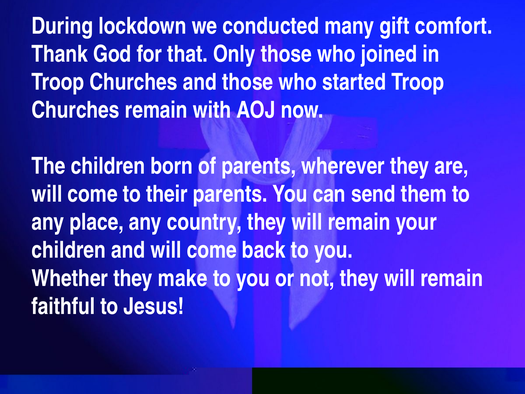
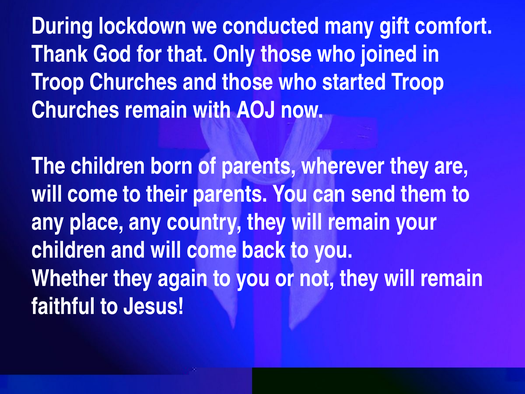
make: make -> again (183, 278)
